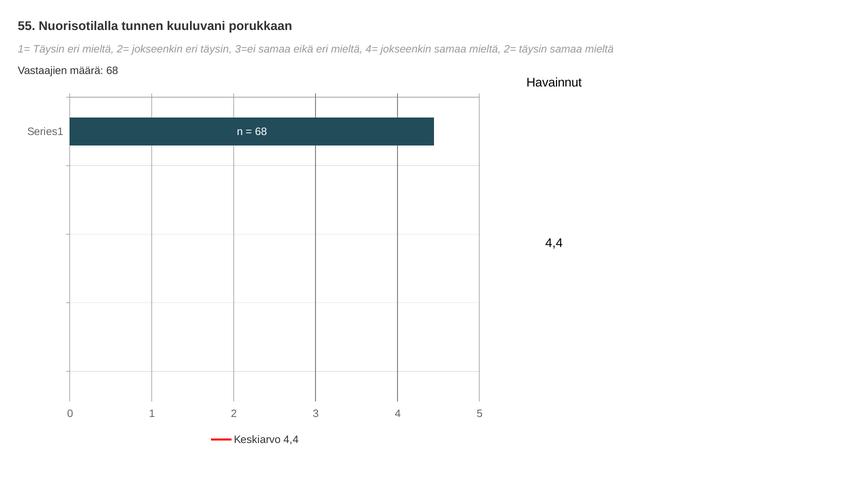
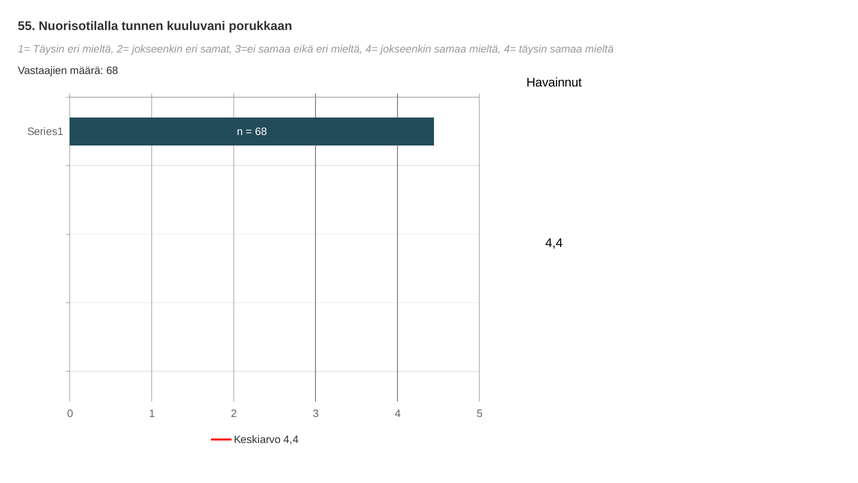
eri täysin: täysin -> samat (216, 49)
samaa mieltä 2=: 2= -> 4= (510, 49)
